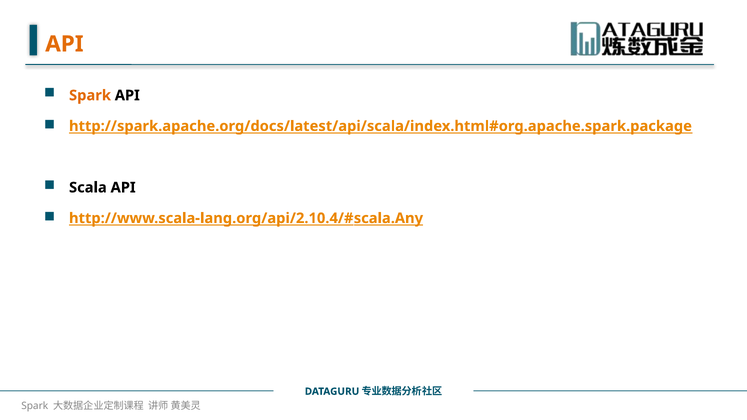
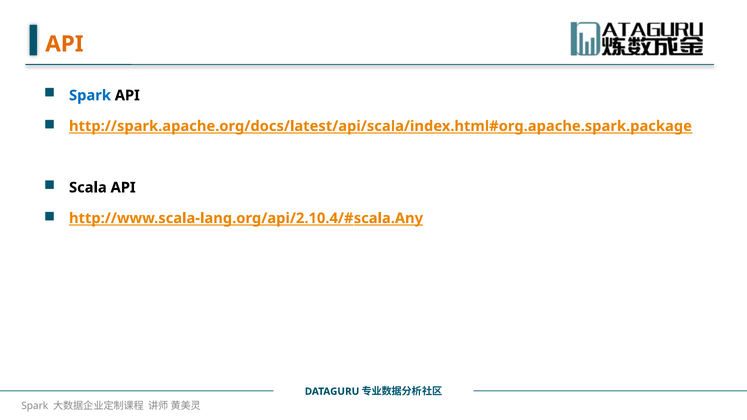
Spark colour: orange -> blue (90, 95)
